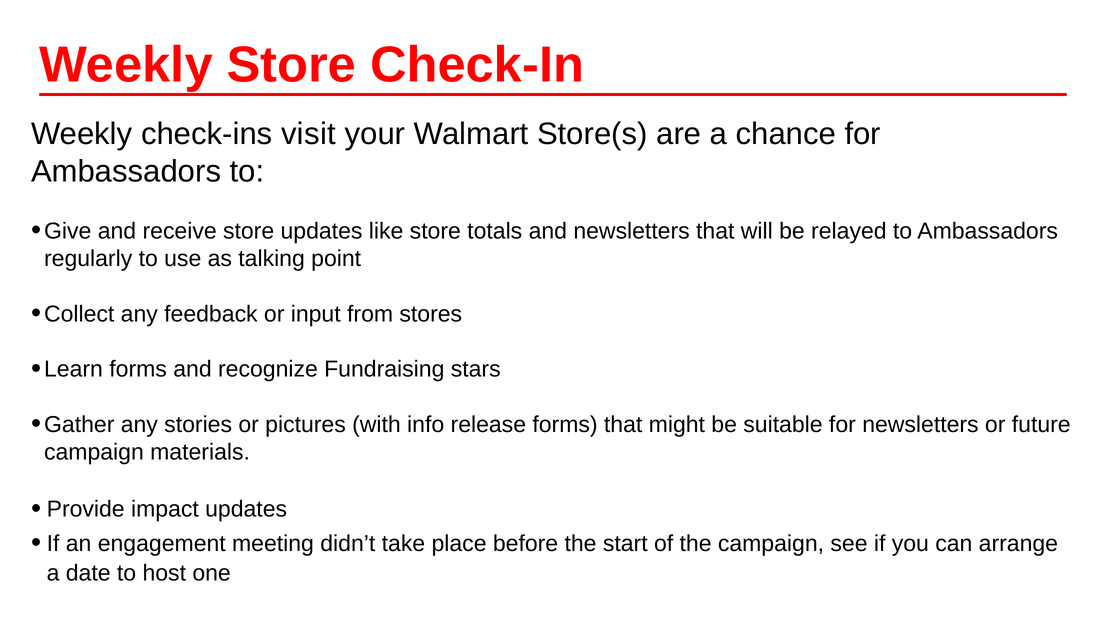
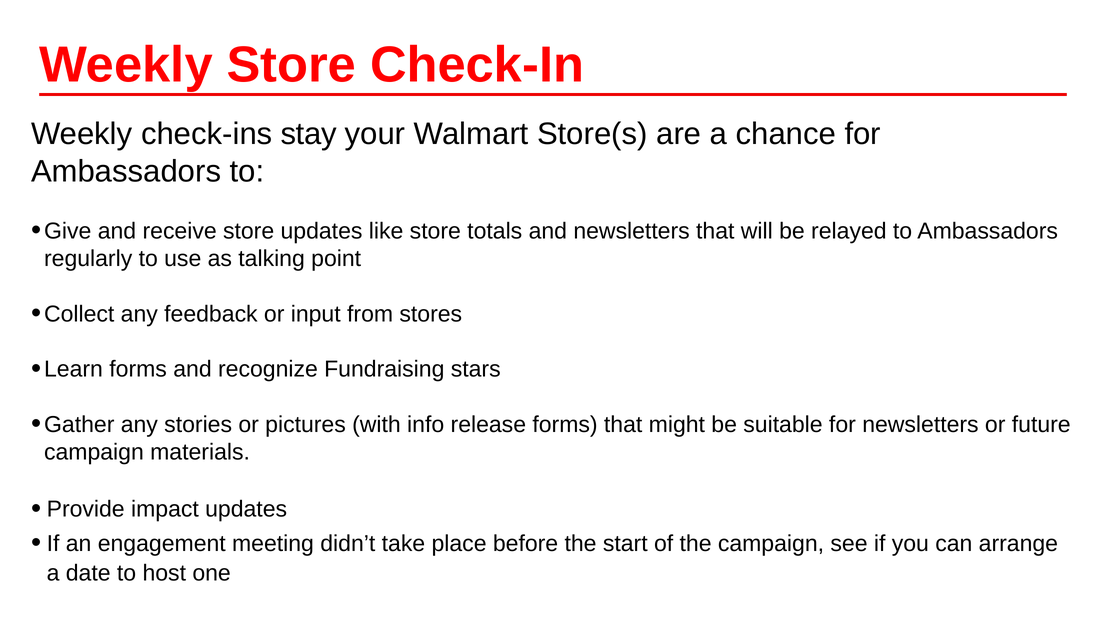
visit: visit -> stay (309, 134)
